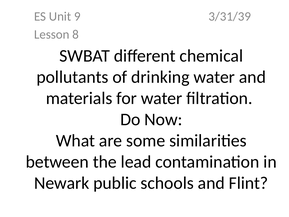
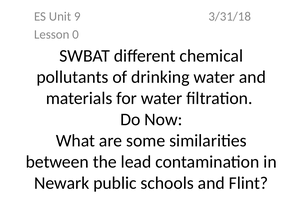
3/31/39: 3/31/39 -> 3/31/18 (230, 16)
8: 8 -> 0 (76, 34)
